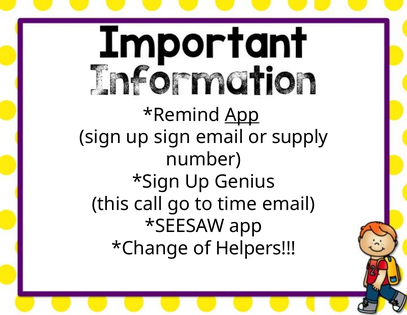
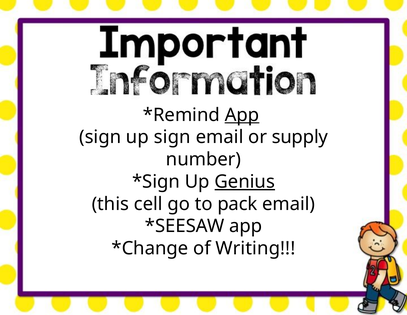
Genius underline: none -> present (245, 181)
call: call -> cell (148, 204)
time: time -> pack (237, 204)
Helpers: Helpers -> Writing (255, 248)
